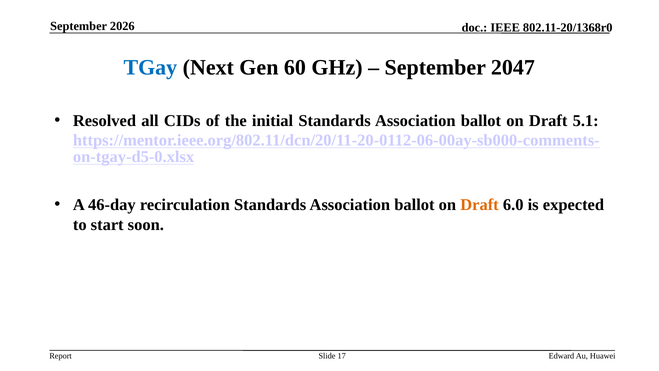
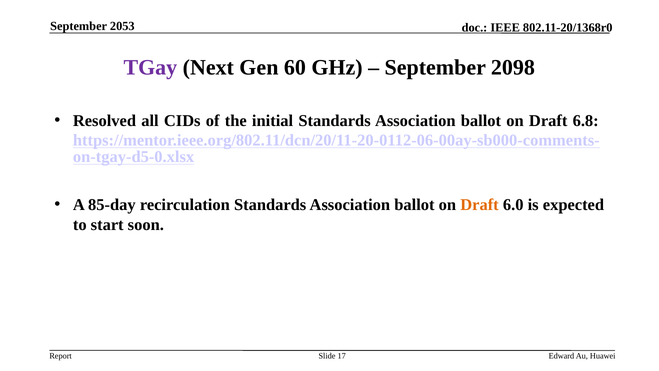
2026: 2026 -> 2053 (122, 26)
TGay colour: blue -> purple (150, 67)
2047: 2047 -> 2098 (513, 67)
5.1: 5.1 -> 6.8 (586, 121)
46-day: 46-day -> 85-day (112, 205)
